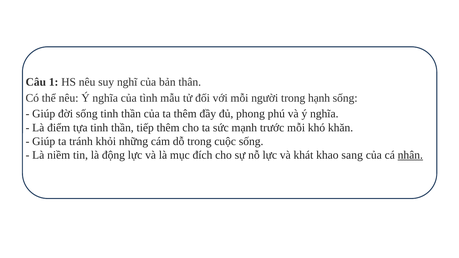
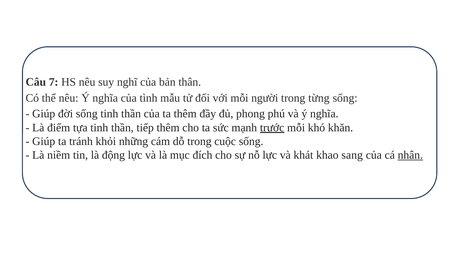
1: 1 -> 7 (54, 82)
hạnh: hạnh -> từng (319, 98)
trước underline: none -> present (272, 128)
